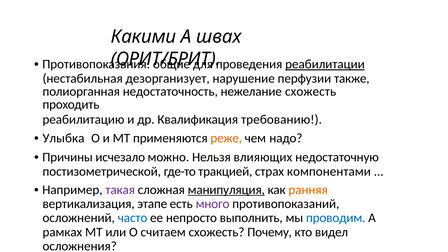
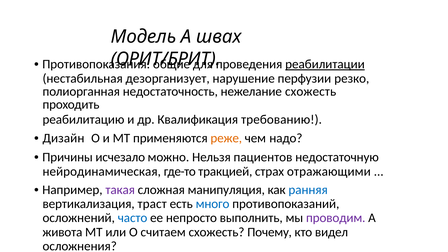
Какими: Какими -> Модель (144, 37)
также: также -> резко (352, 78)
Улыбка: Улыбка -> Дизайн (63, 138)
влияющих: влияющих -> пациентов (263, 157)
постизометрической: постизометрической -> нейродинамическая (102, 171)
компонентами: компонентами -> отражающими (329, 171)
манипуляция underline: present -> none (226, 190)
ранняя colour: orange -> blue (308, 190)
этапе: этапе -> траст (152, 204)
много colour: purple -> blue (213, 204)
проводим colour: blue -> purple (336, 218)
рамках: рамках -> живота (62, 232)
